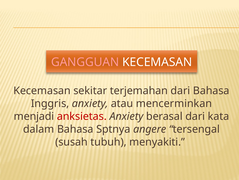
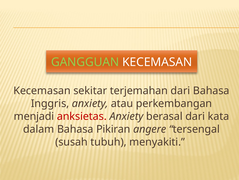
GANGGUAN colour: pink -> light green (85, 62)
mencerminkan: mencerminkan -> perkembangan (174, 103)
Sptnya: Sptnya -> Pikiran (113, 129)
